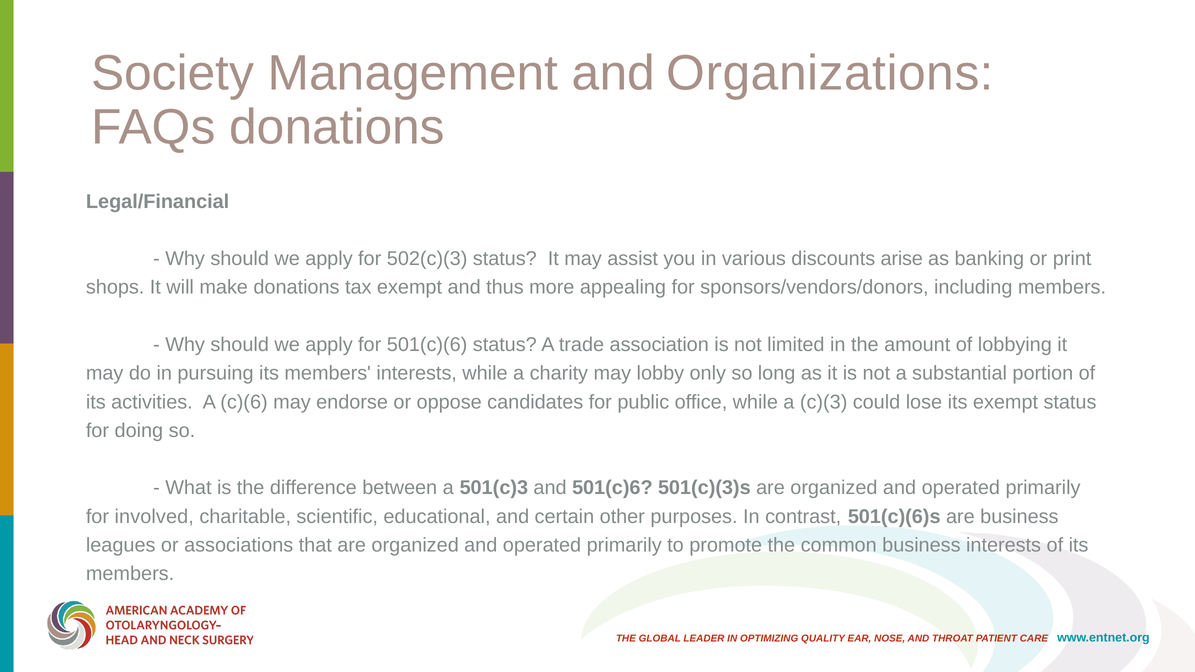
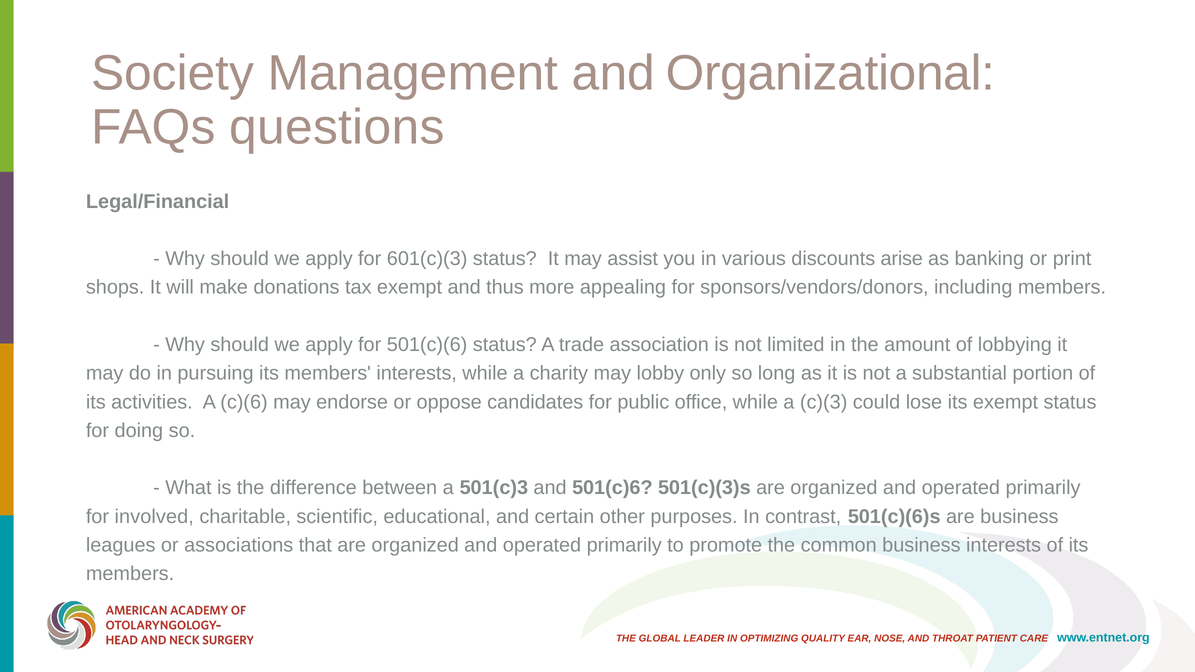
Organizations: Organizations -> Organizational (831, 74)
FAQs donations: donations -> questions (337, 127)
502(c)(3: 502(c)(3 -> 601(c)(3 (427, 259)
